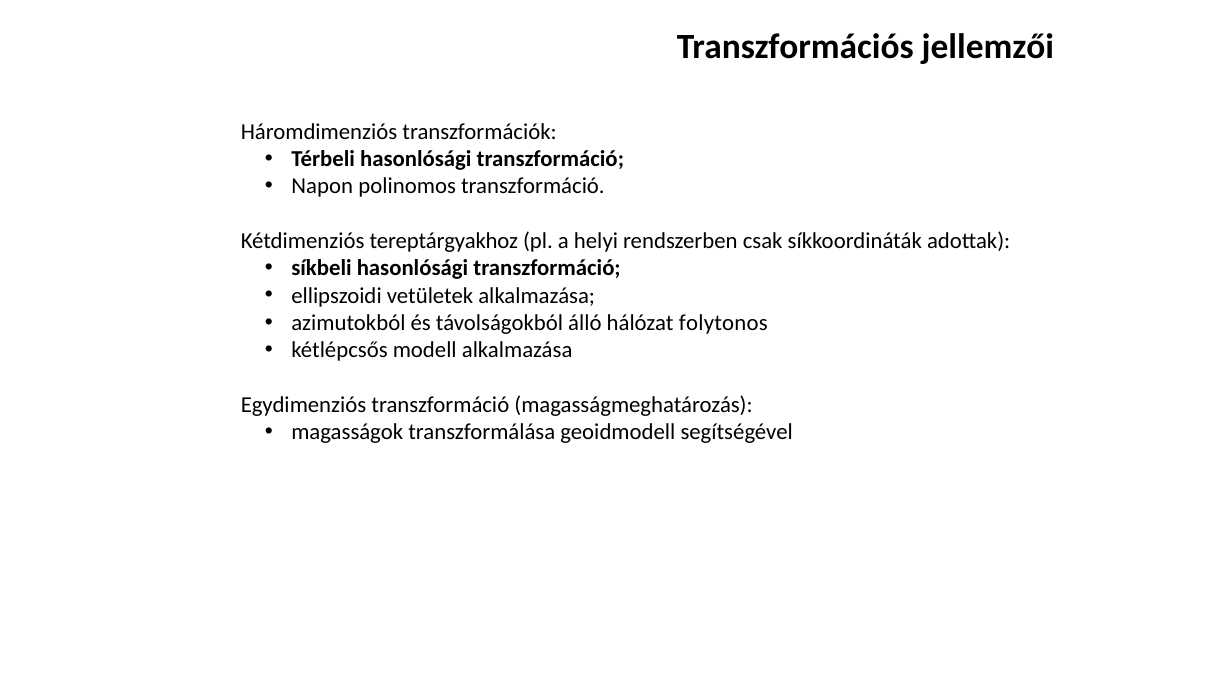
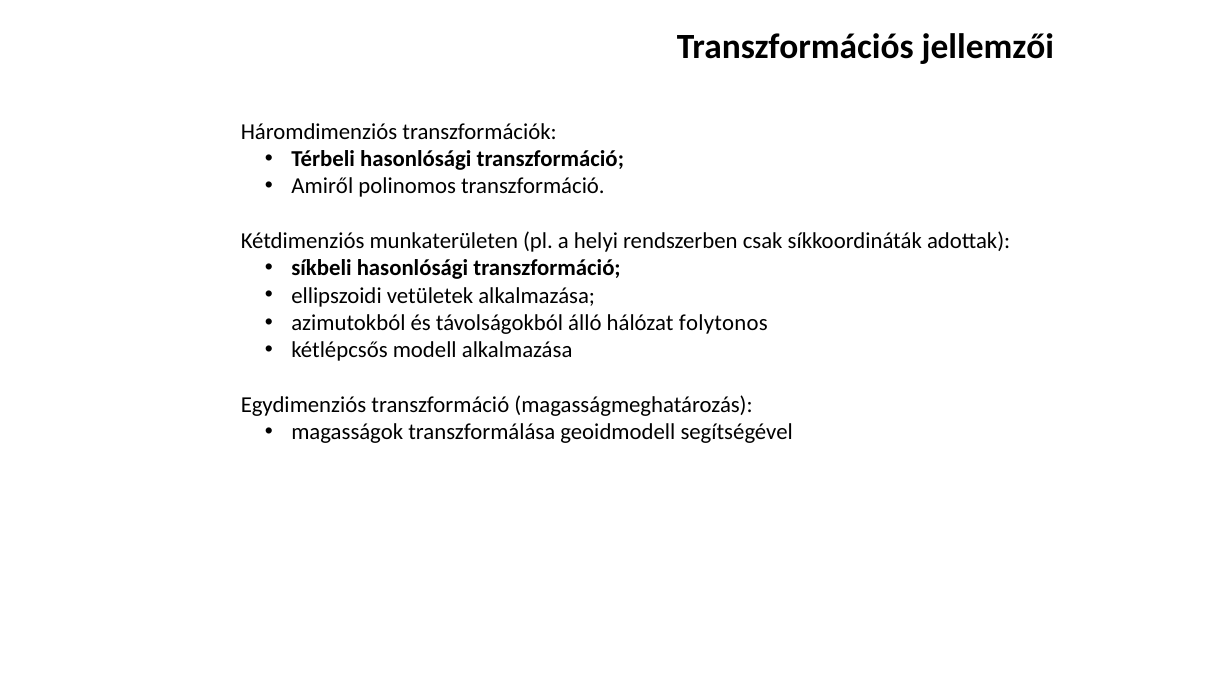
Napon: Napon -> Amiről (322, 186)
tereptárgyakhoz: tereptárgyakhoz -> munkaterületen (444, 241)
